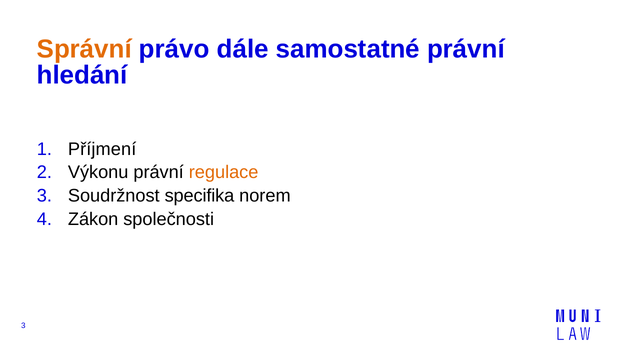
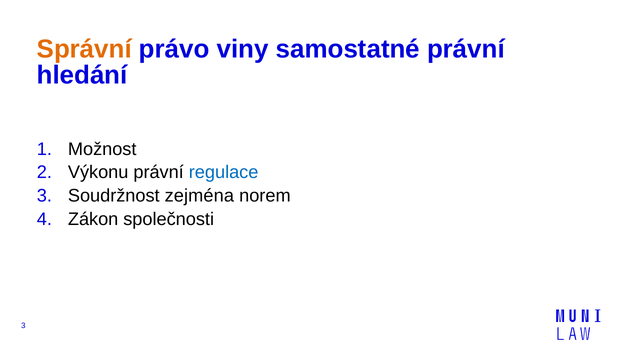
dále: dále -> viny (243, 49)
Příjmení: Příjmení -> Možnost (102, 149)
regulace colour: orange -> blue (224, 172)
specifika: specifika -> zejména (199, 196)
